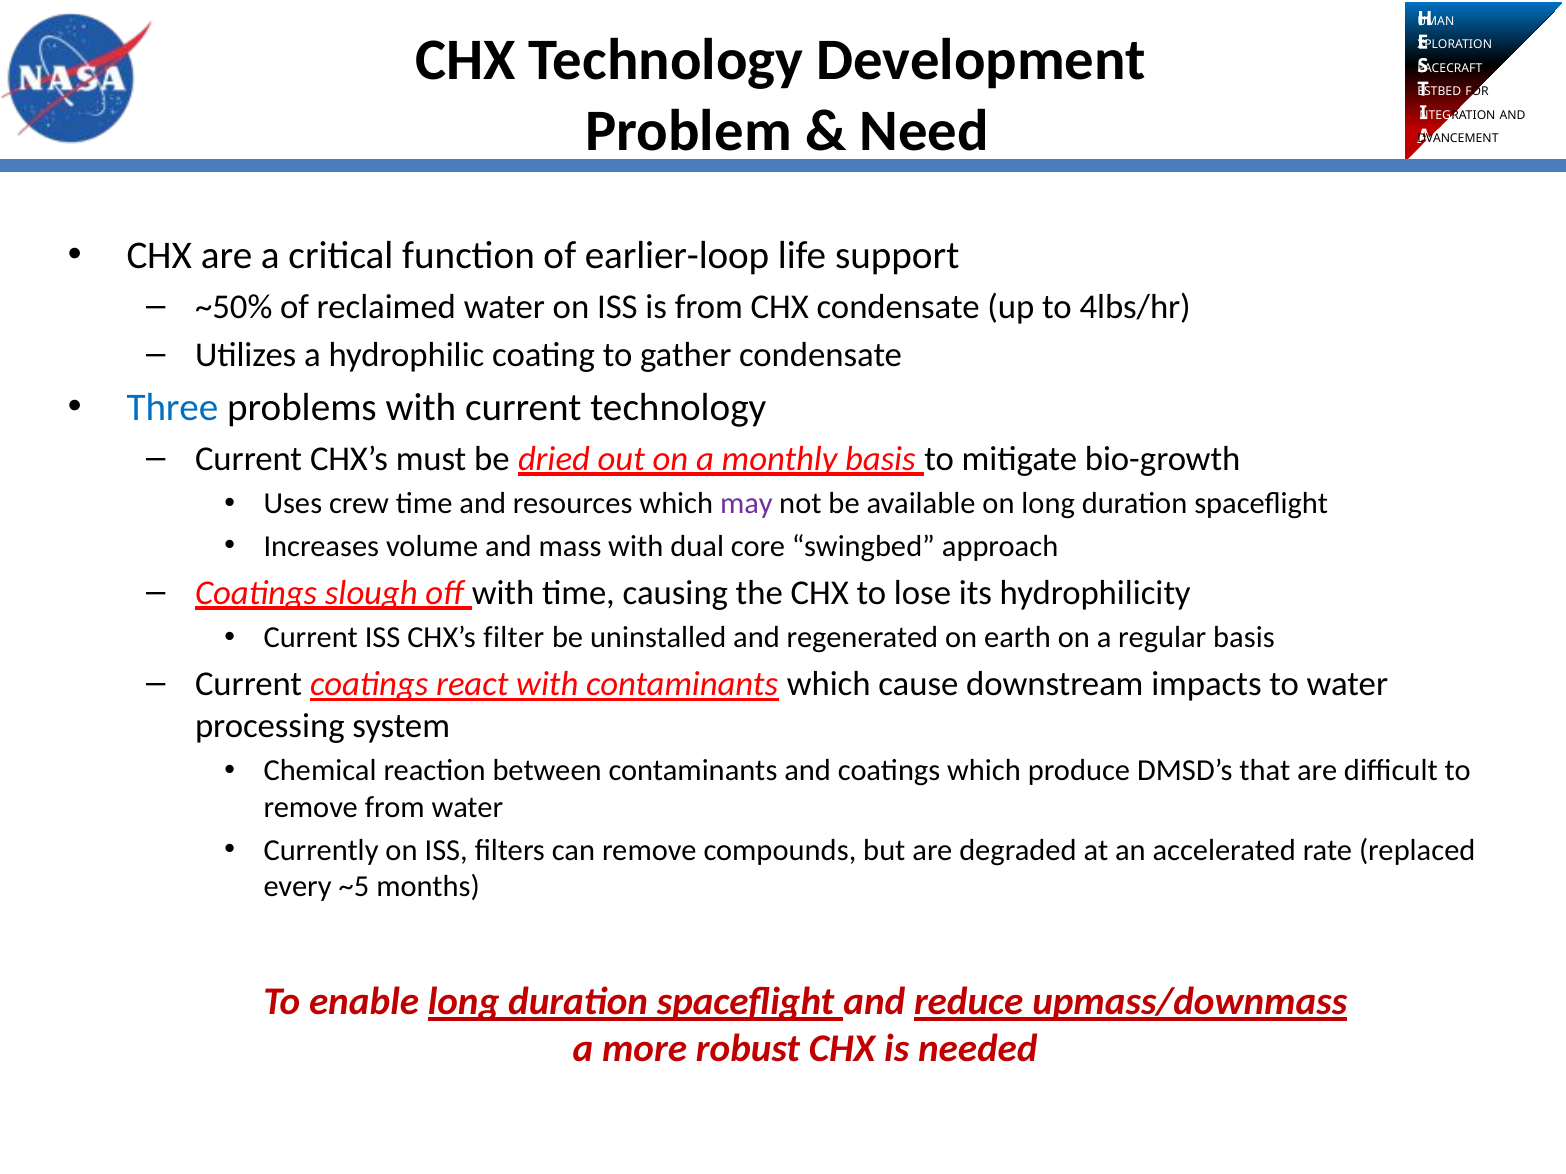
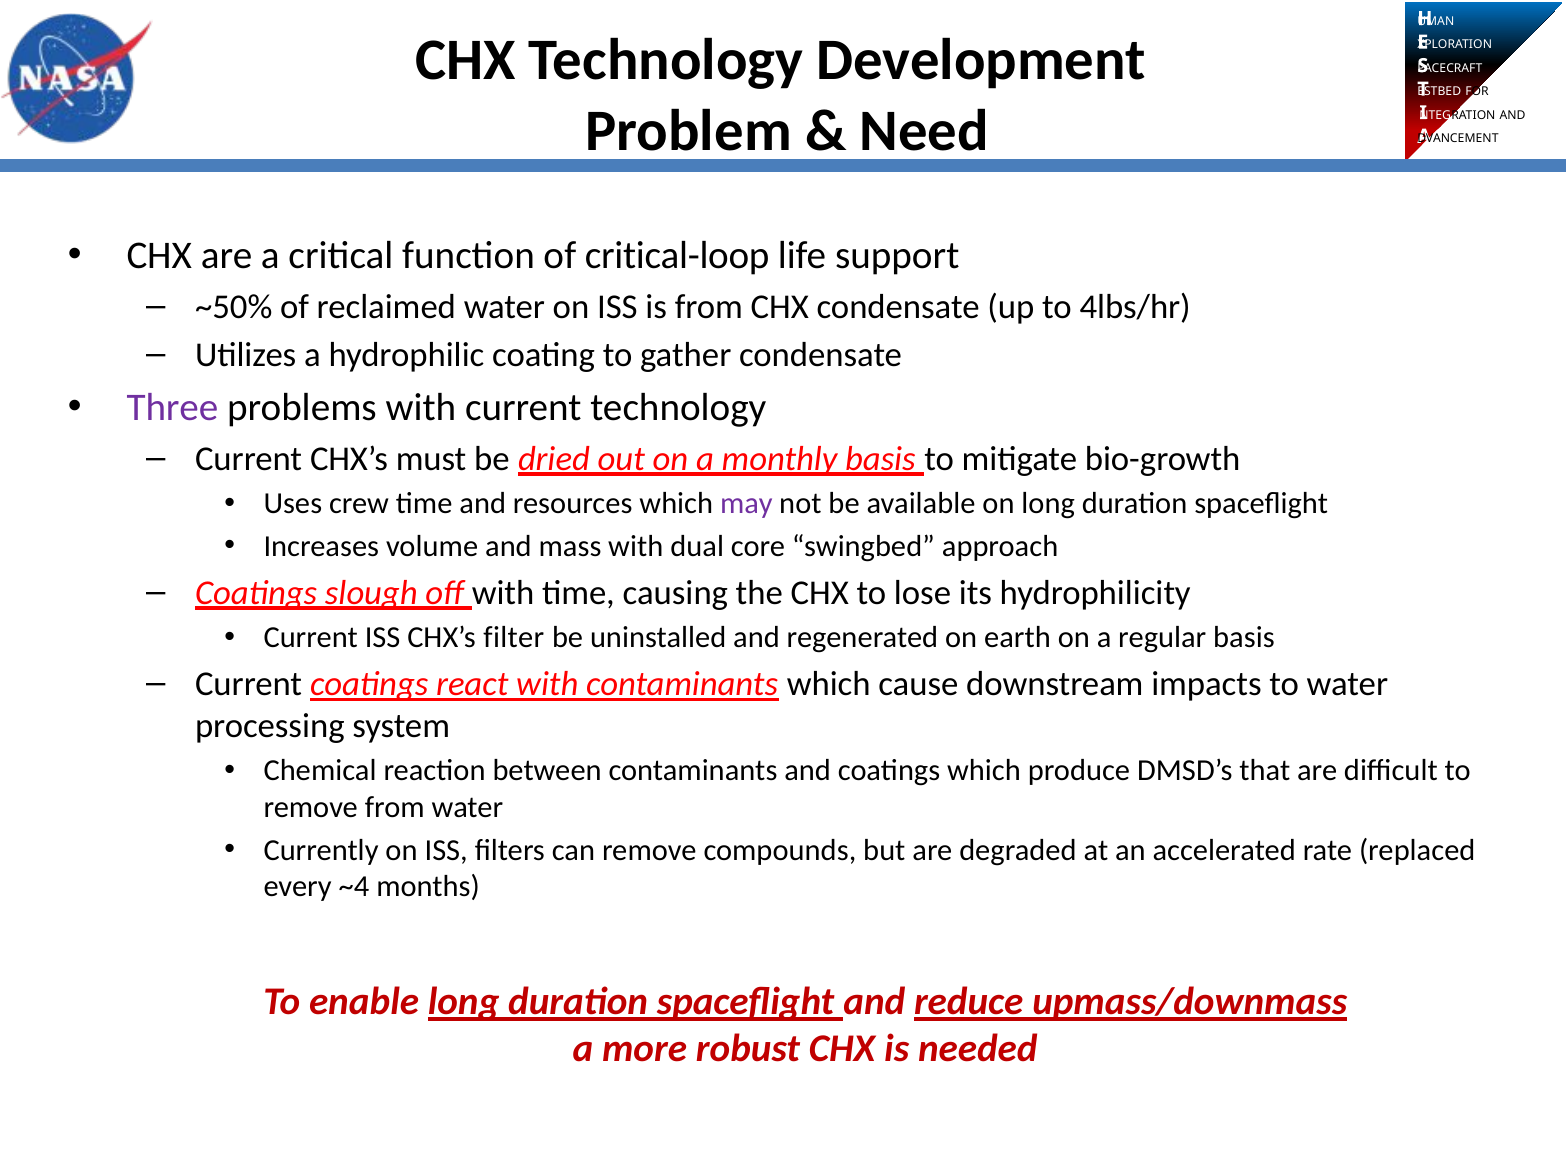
earlier-loop: earlier-loop -> critical-loop (677, 256)
Three colour: blue -> purple (172, 408)
~5: ~5 -> ~4 (354, 887)
